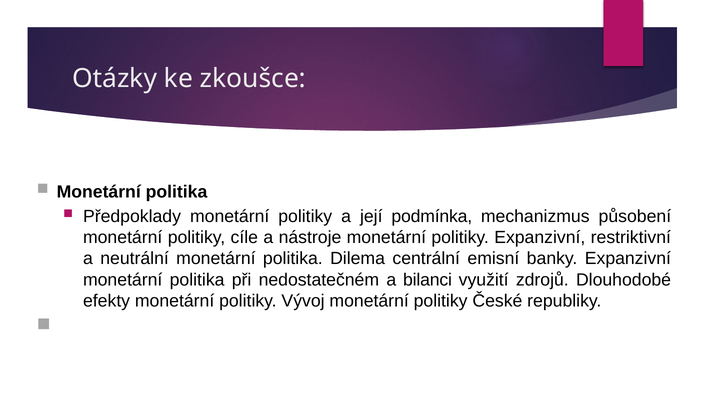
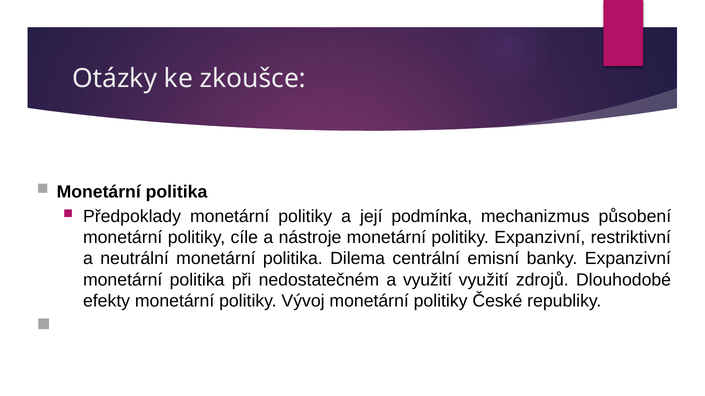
a bilanci: bilanci -> využití (428, 280)
